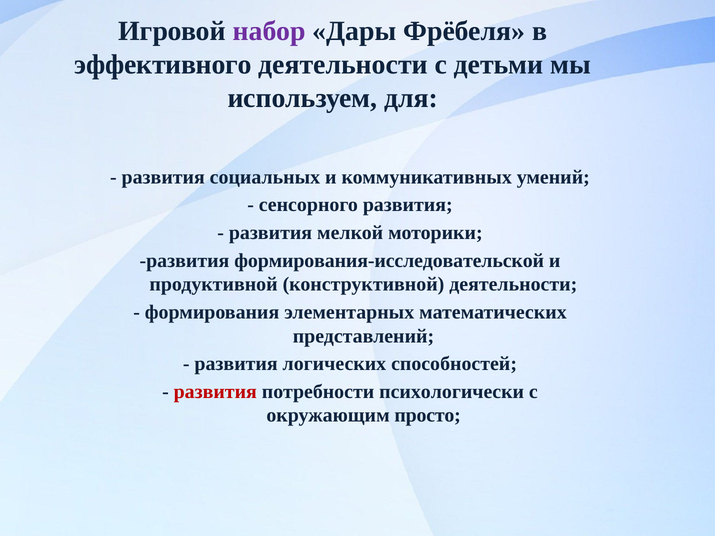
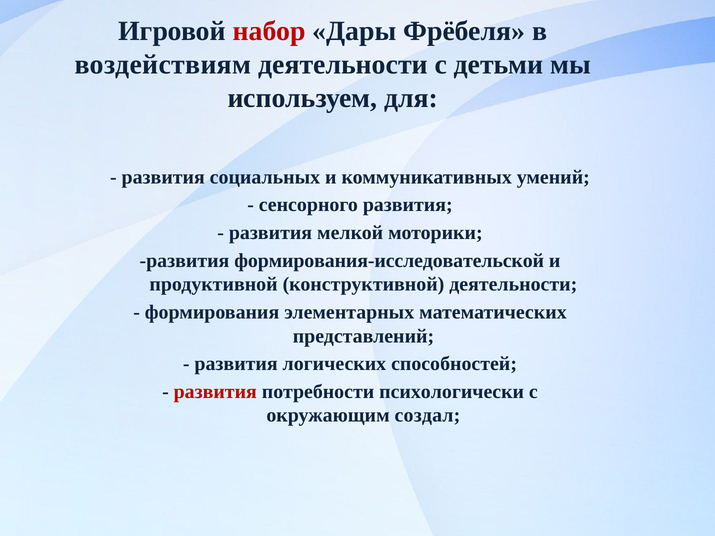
набор colour: purple -> red (269, 31)
эффективного: эффективного -> воздействиям (163, 65)
просто: просто -> создал (427, 416)
